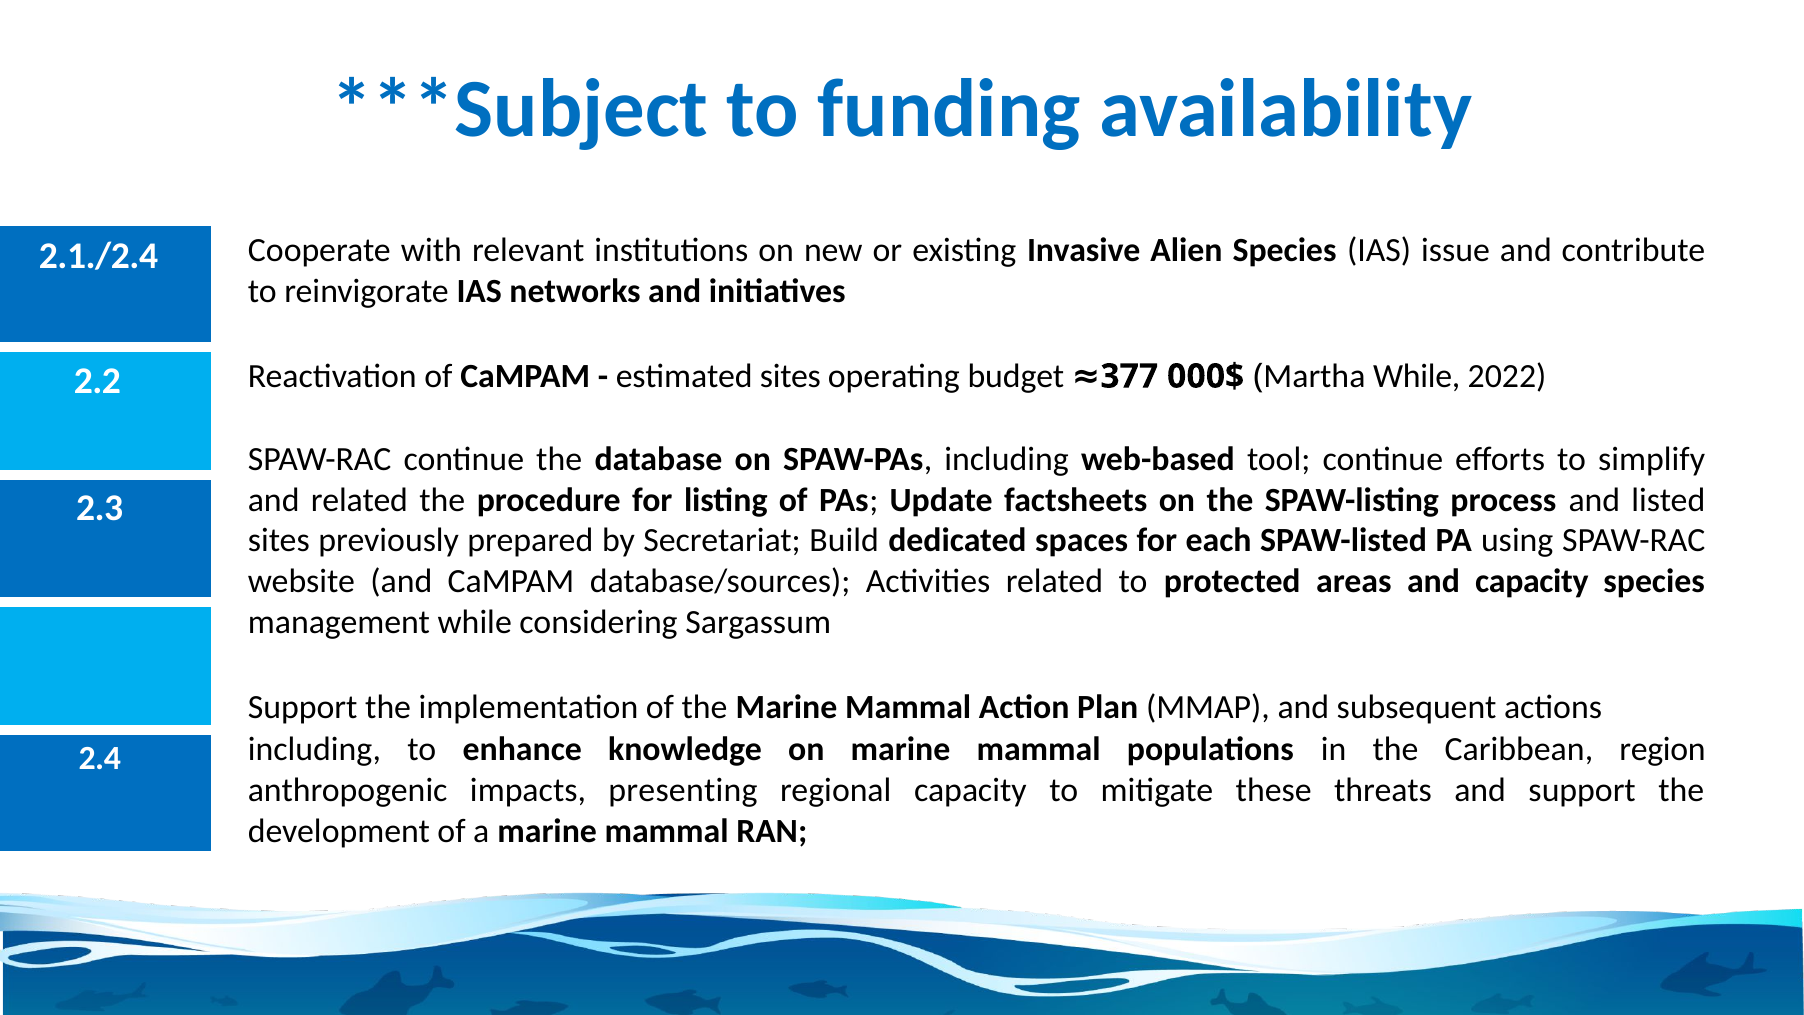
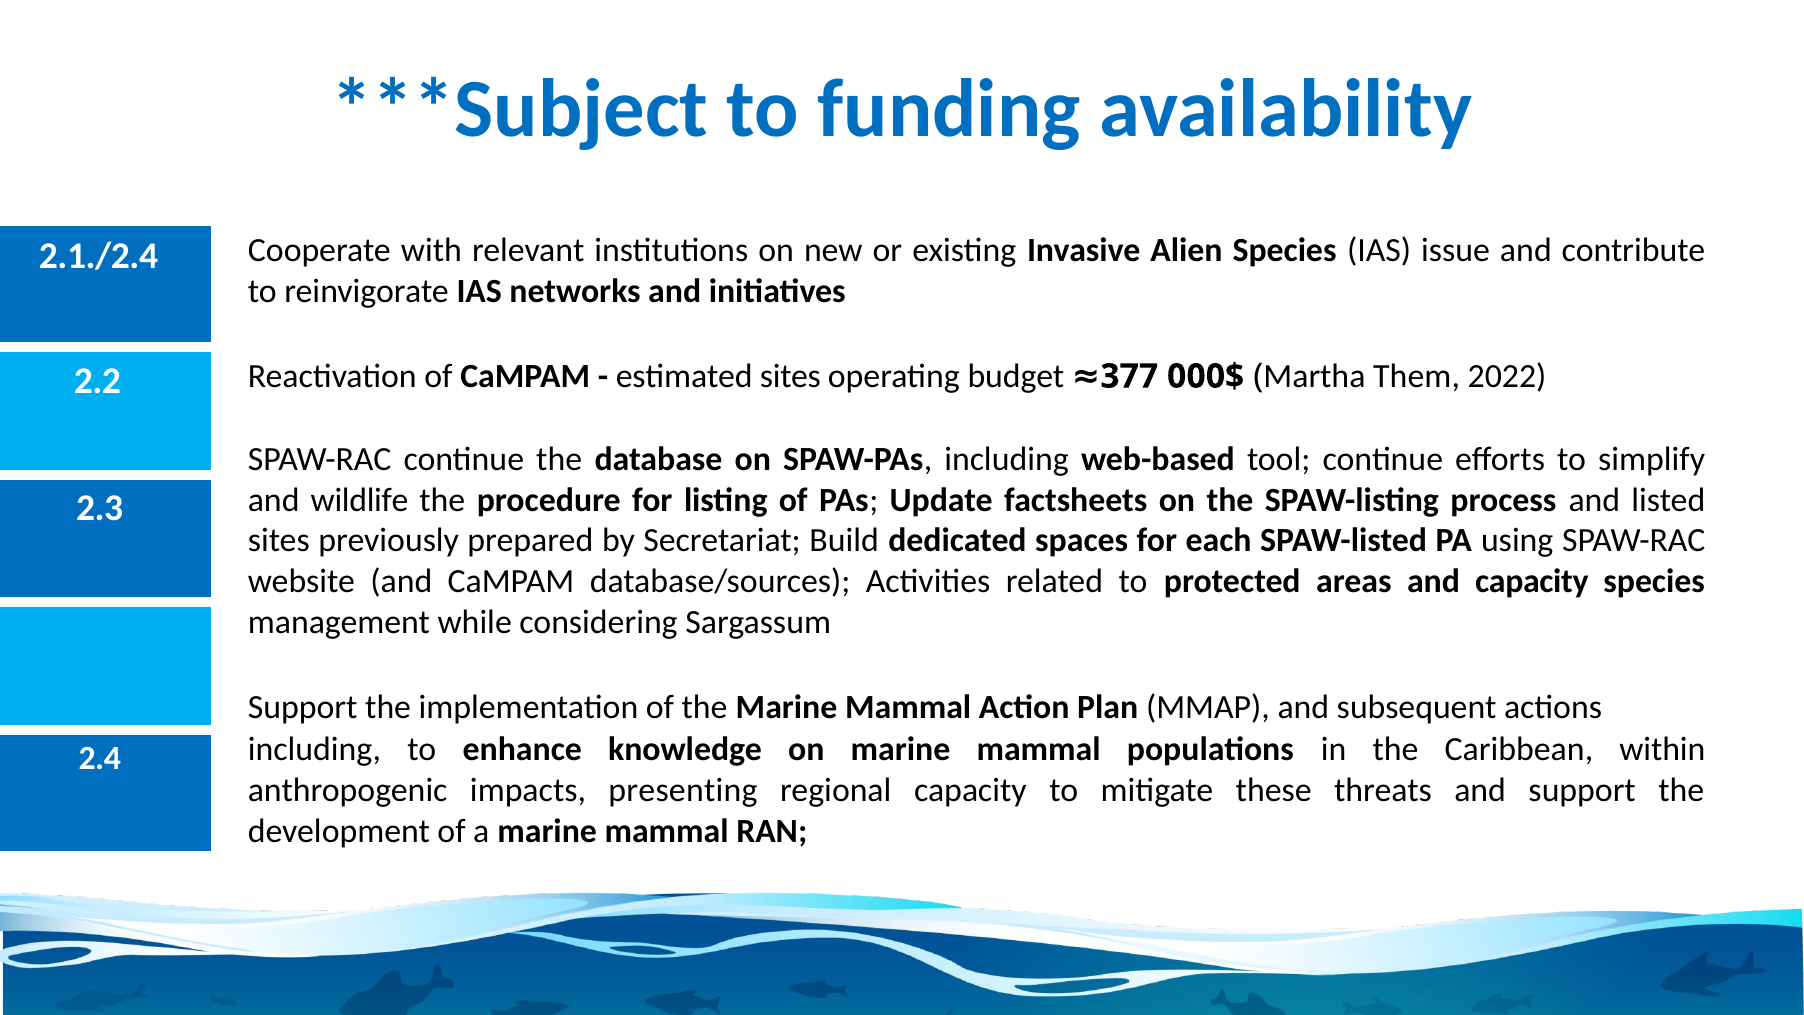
Martha While: While -> Them (1417, 376)
and related: related -> wildlife (360, 500)
region: region -> within (1662, 749)
